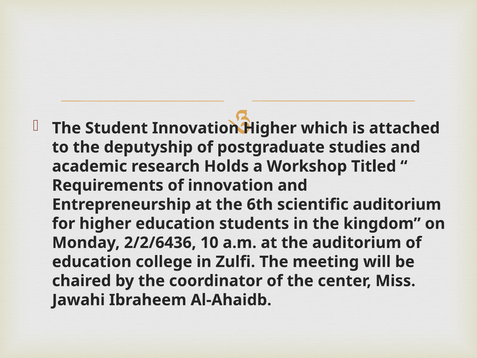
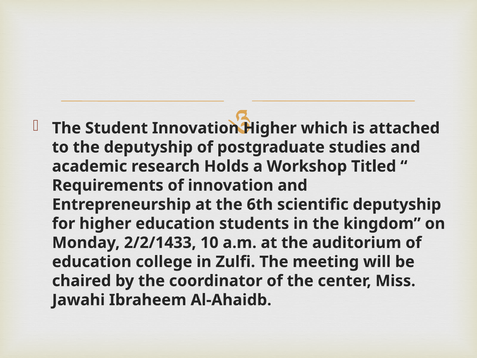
scientific auditorium: auditorium -> deputyship (397, 204)
2/2/6436: 2/2/6436 -> 2/2/1433 (160, 243)
